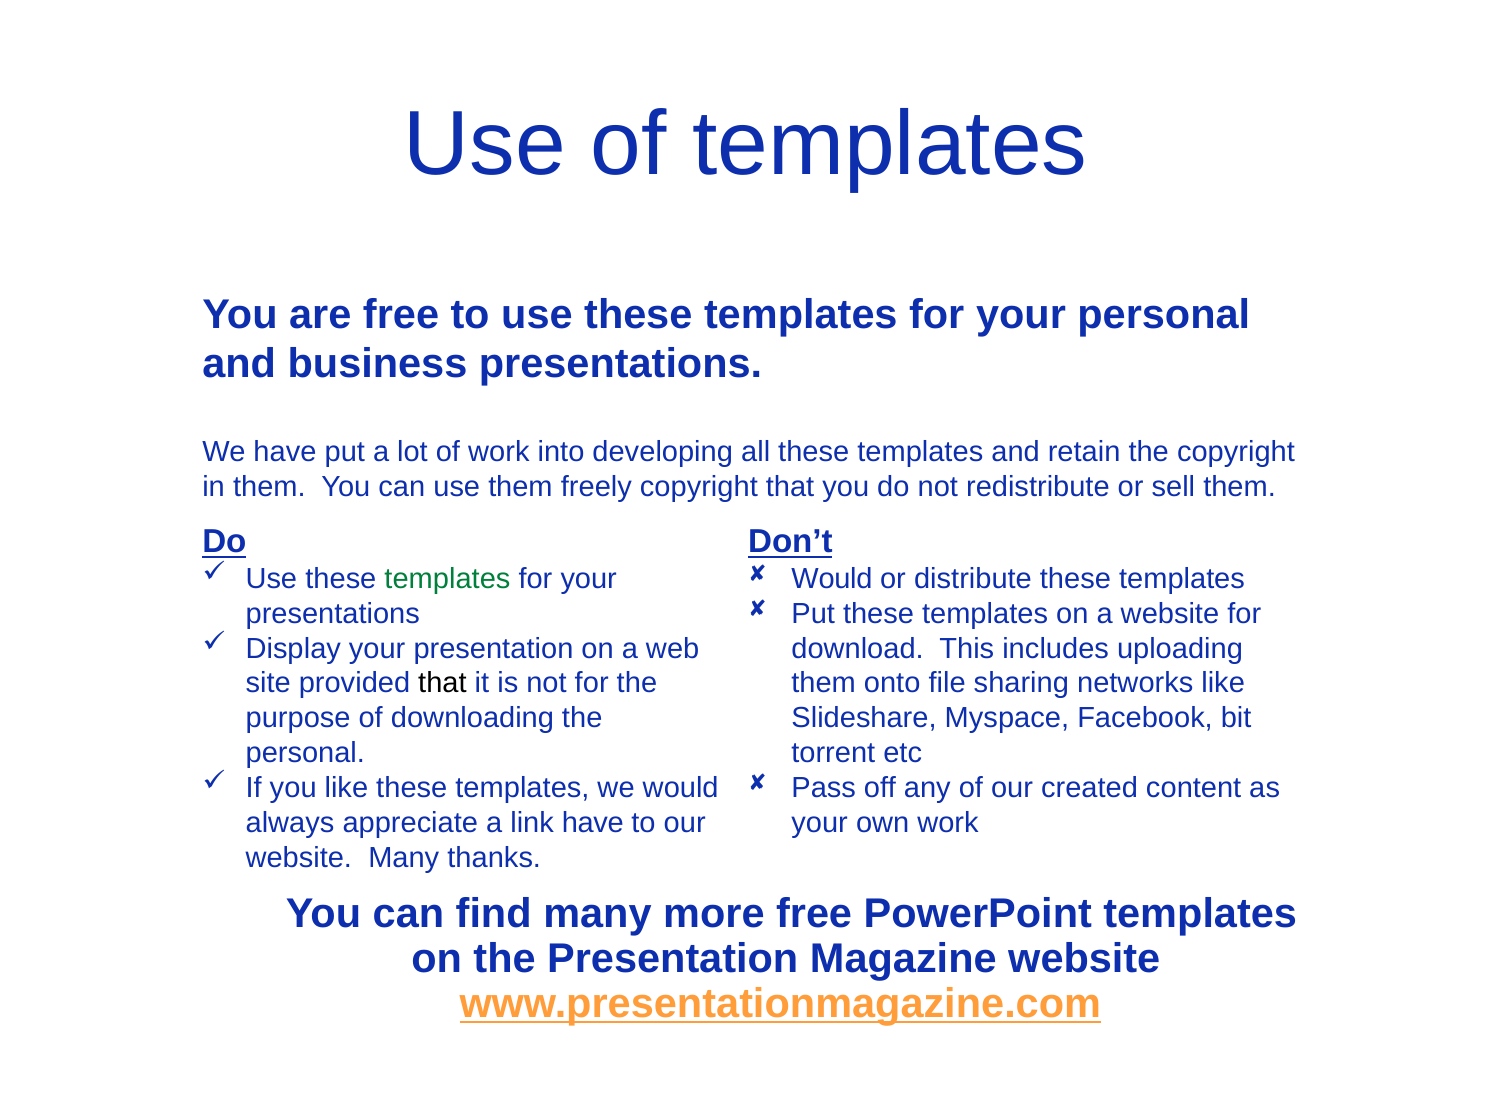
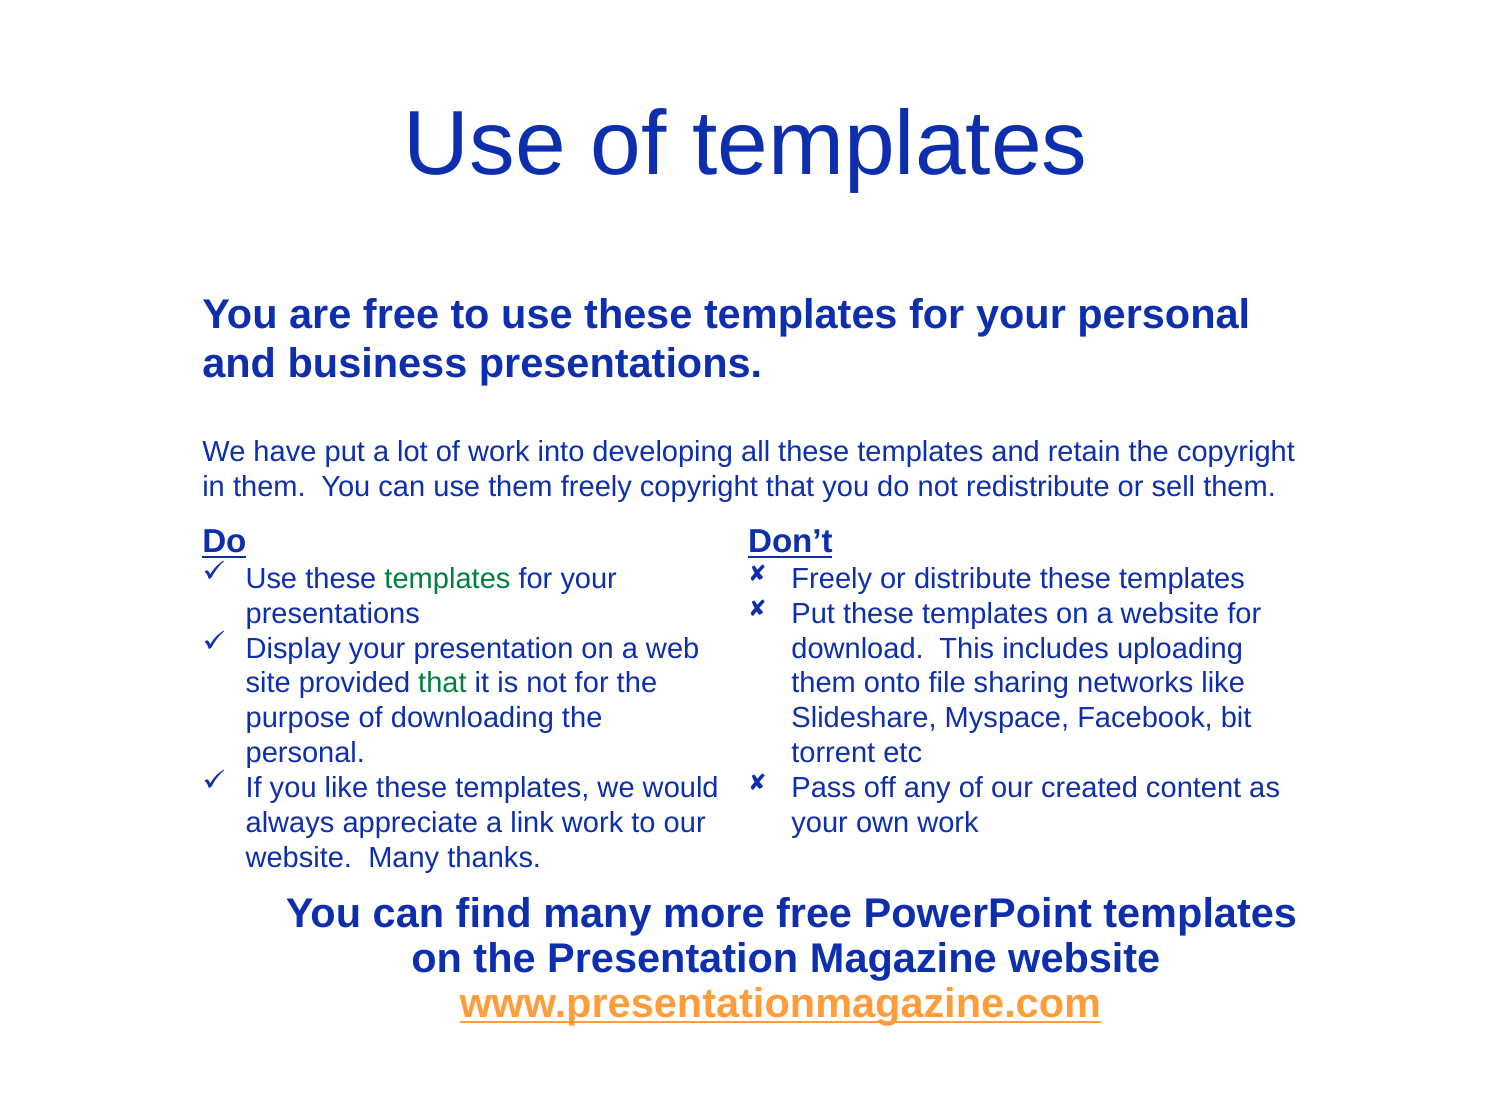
Would: Would -> Freely (832, 579)
that colour: black -> green (442, 683)
link have: have -> work (593, 823)
